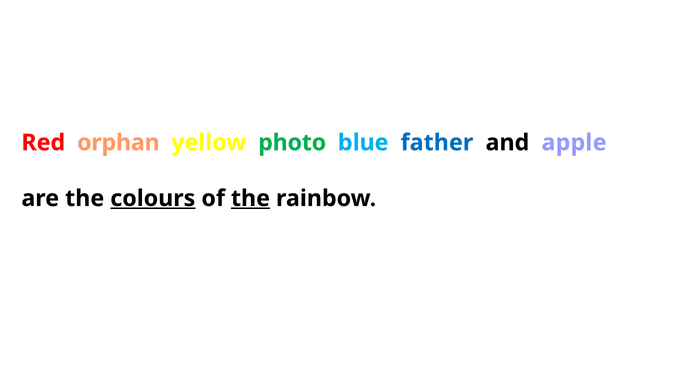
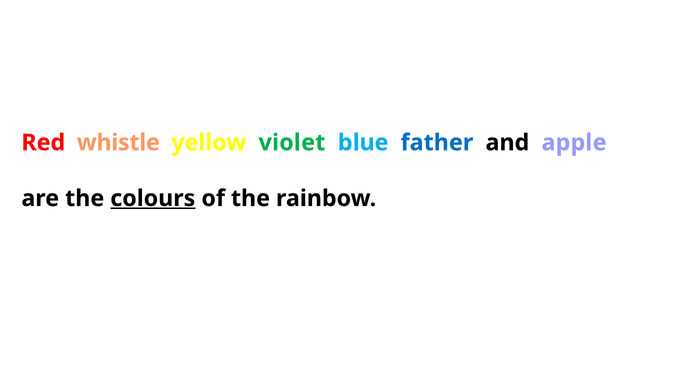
orphan: orphan -> whistle (118, 143)
photo: photo -> violet (292, 143)
the underline: present -> none (250, 198)
